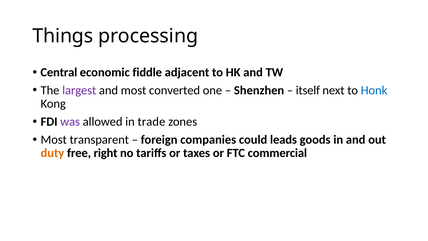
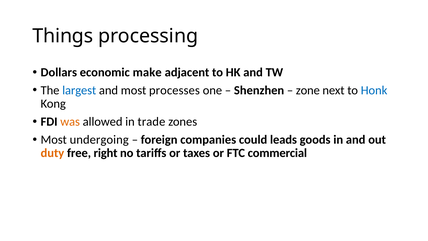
Central: Central -> Dollars (59, 72)
fiddle: fiddle -> make (147, 72)
largest colour: purple -> blue (79, 90)
converted: converted -> processes (174, 90)
itself: itself -> zone (308, 90)
was colour: purple -> orange (70, 122)
transparent: transparent -> undergoing (99, 140)
